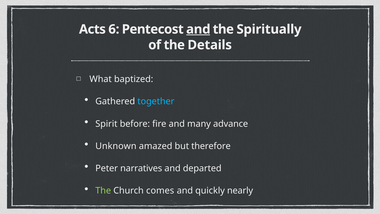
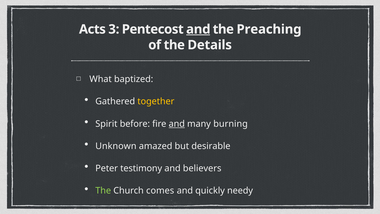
6: 6 -> 3 (114, 29)
Spiritually: Spiritually -> Preaching (269, 29)
together colour: light blue -> yellow (156, 101)
and underline: none -> present (177, 124)
advance: advance -> burning (231, 124)
therefore: therefore -> desirable (211, 146)
narratives: narratives -> testimony (141, 168)
departed: departed -> believers (202, 168)
nearly: nearly -> needy (240, 191)
